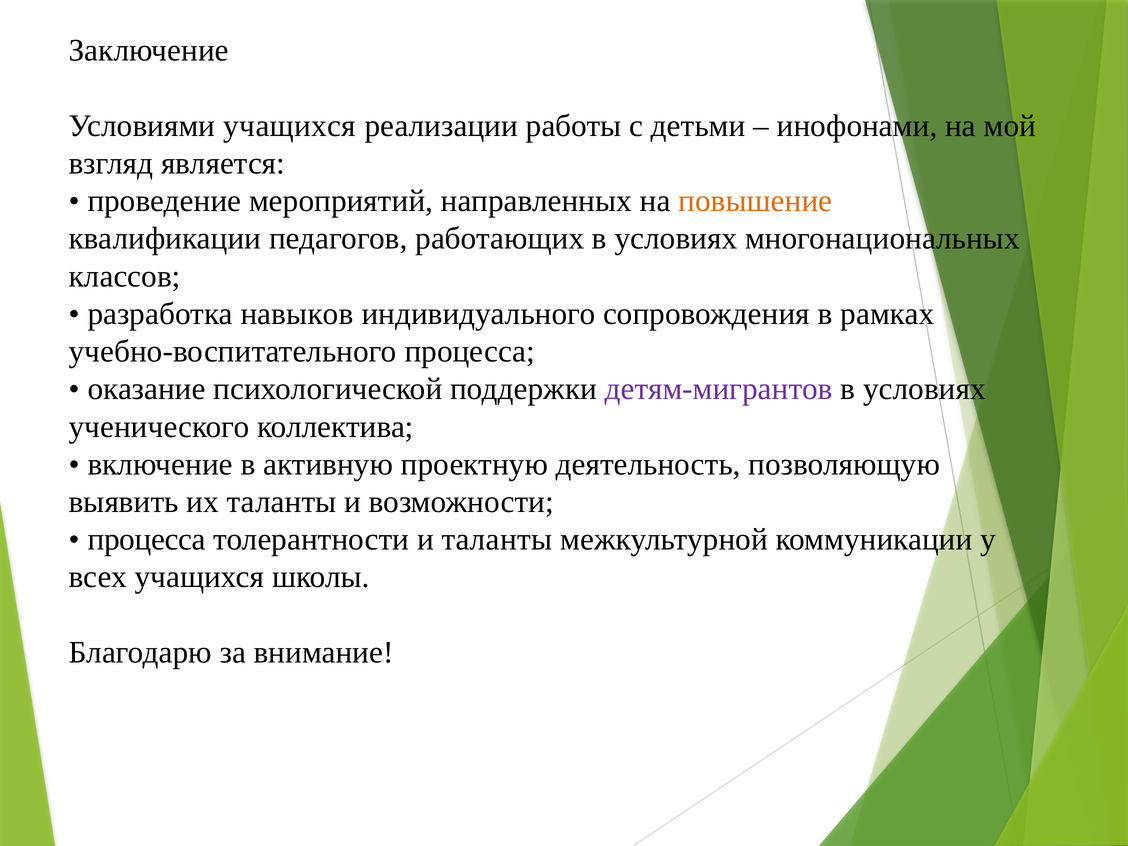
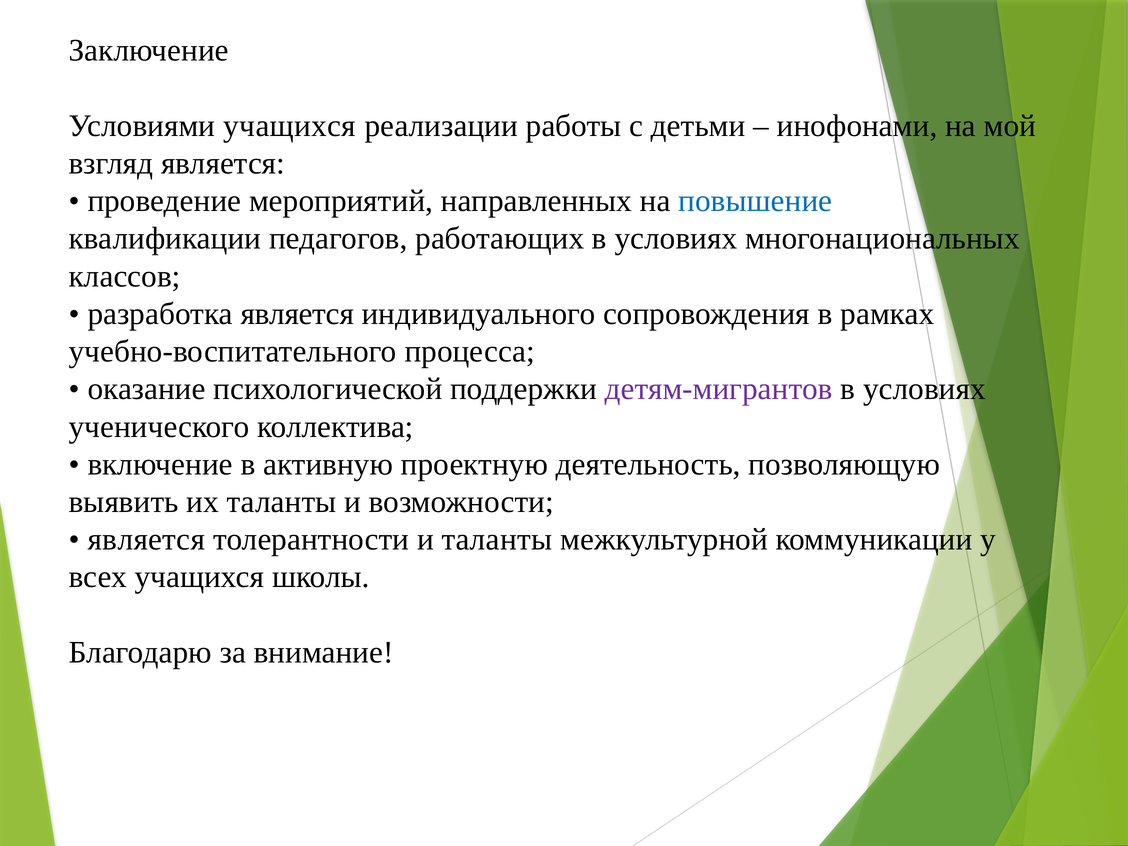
повышение colour: orange -> blue (755, 201)
разработка навыков: навыков -> является (297, 314)
процесса: процесса -> является (146, 540)
